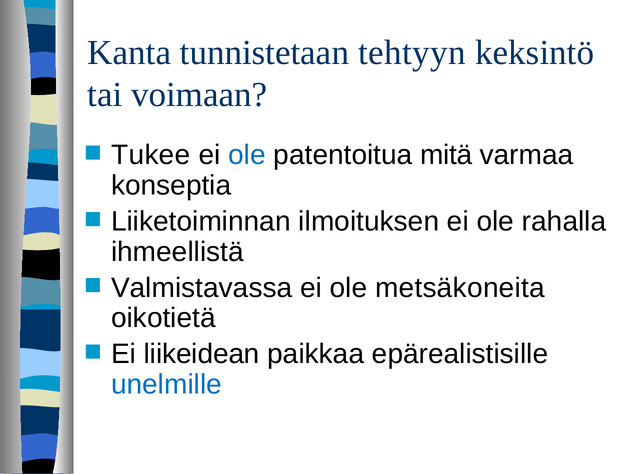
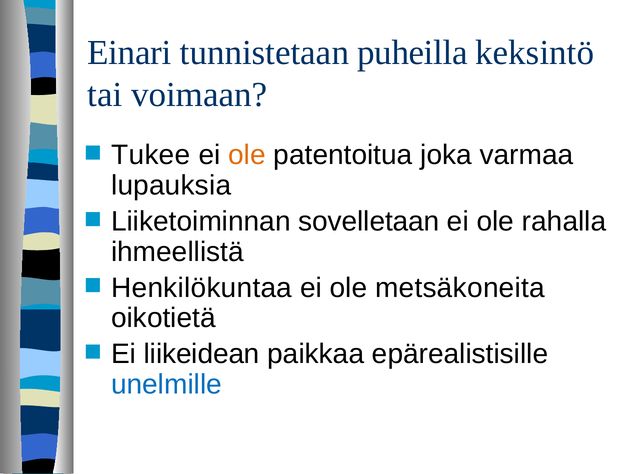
Kanta: Kanta -> Einari (129, 52)
tehtyyn: tehtyyn -> puheilla (412, 52)
ole colour: blue -> orange (247, 155)
mitä: mitä -> joka (446, 155)
konseptia: konseptia -> lupauksia (171, 185)
ilmoituksen: ilmoituksen -> sovelletaan (369, 221)
Valmistavassa: Valmistavassa -> Henkilökuntaa (202, 288)
